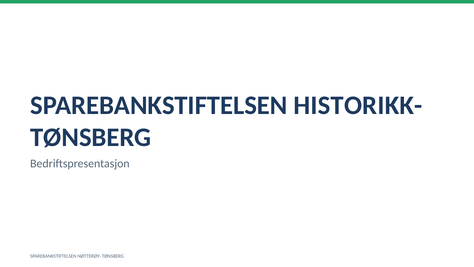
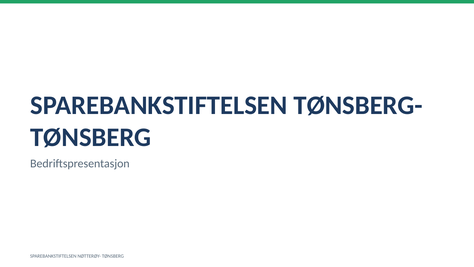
HISTORIKK-: HISTORIKK- -> TØNSBERG- (358, 105)
